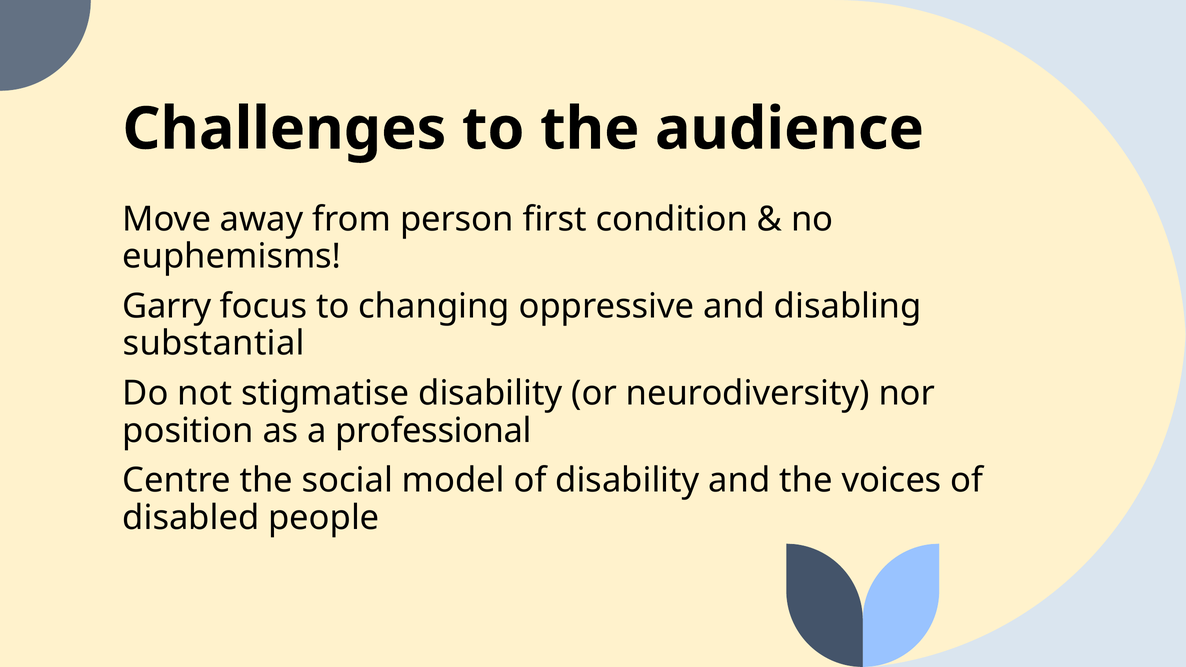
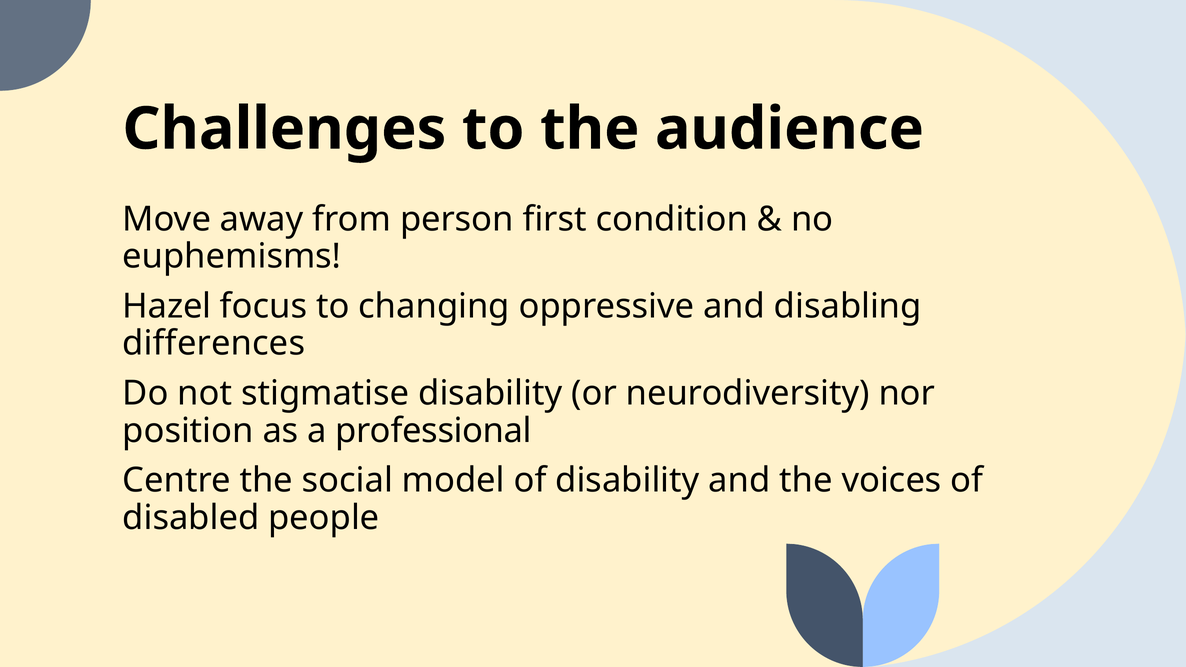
Garry: Garry -> Hazel (167, 306)
substantial: substantial -> differences (214, 344)
